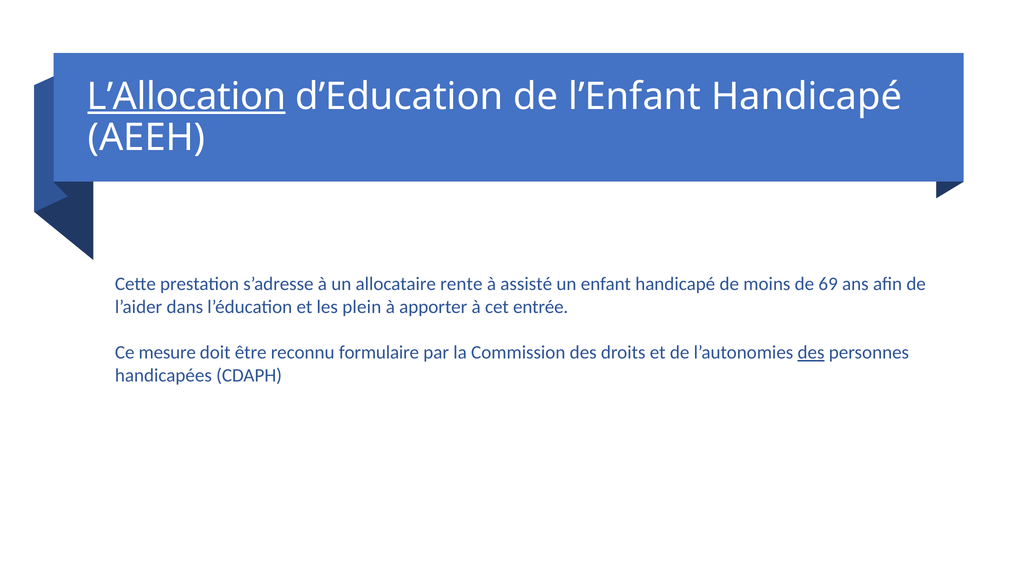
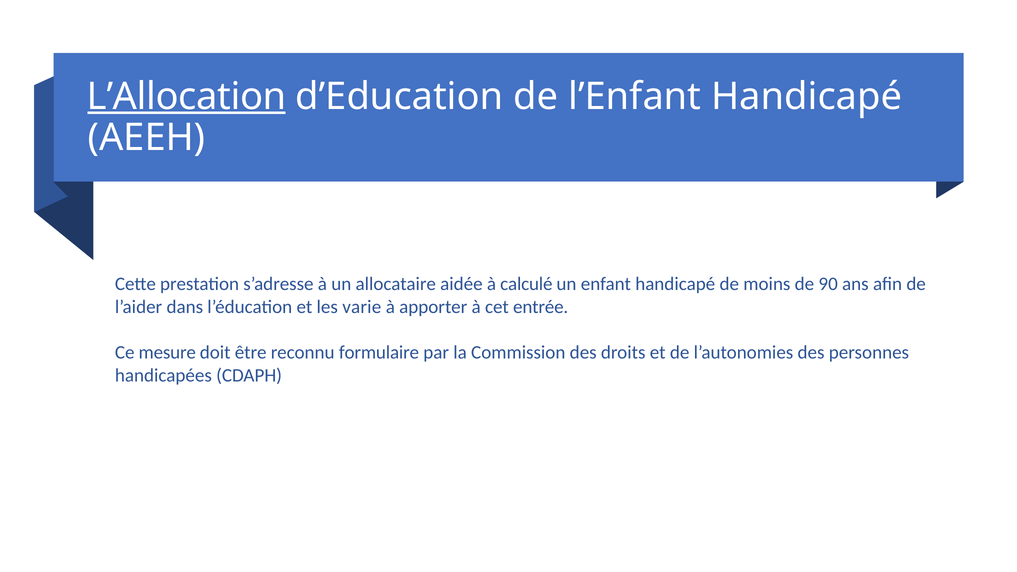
rente: rente -> aidée (461, 284)
assisté: assisté -> calculé (526, 284)
69: 69 -> 90 (828, 284)
plein: plein -> varie (362, 307)
des underline: present -> none (811, 353)
